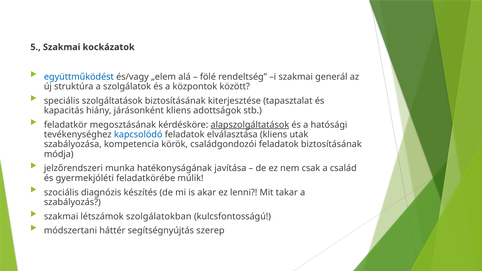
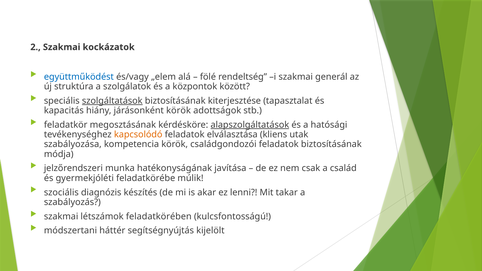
5: 5 -> 2 (36, 47)
szolgáltatások underline: none -> present (112, 101)
járásonként kliens: kliens -> körök (179, 111)
kapcsolódó colour: blue -> orange (138, 135)
szolgálatokban: szolgálatokban -> feladatkörében (159, 216)
szerep: szerep -> kijelölt (210, 231)
